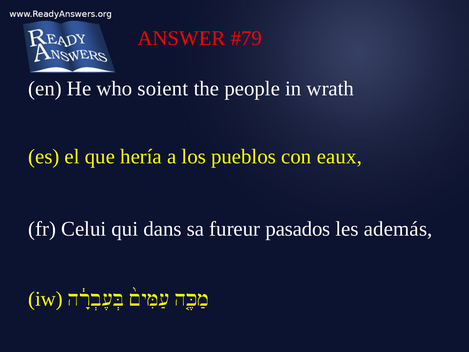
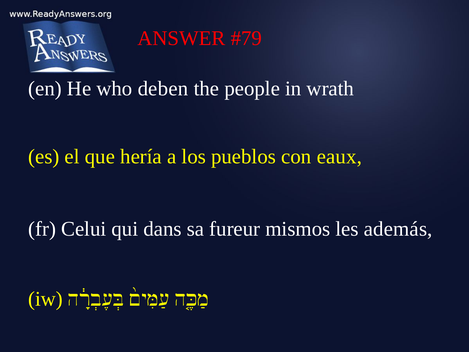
soient: soient -> deben (163, 89)
pasados: pasados -> mismos (298, 229)
